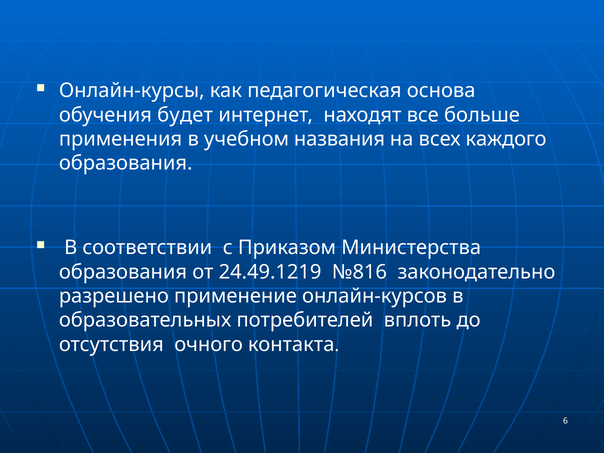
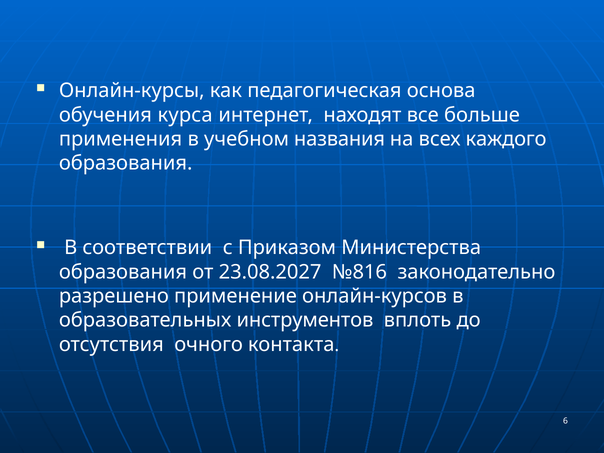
будет: будет -> курса (185, 115)
24.49.1219: 24.49.1219 -> 23.08.2027 (270, 272)
потребителей: потребителей -> инструментов (305, 320)
